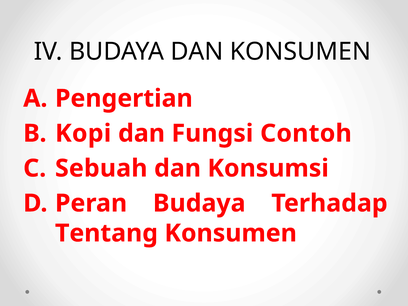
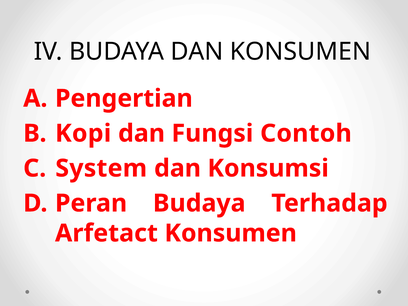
Sebuah: Sebuah -> System (101, 168)
Tentang: Tentang -> Arfetact (106, 233)
